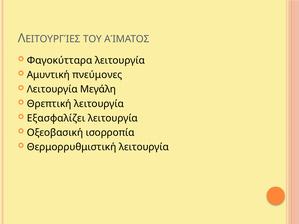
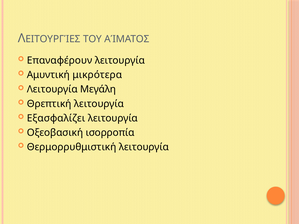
Φαγοκύτταρα: Φαγοκύτταρα -> Επαναφέρουν (60, 60)
πνεύμονες: πνεύμονες -> μικρότερα (97, 75)
